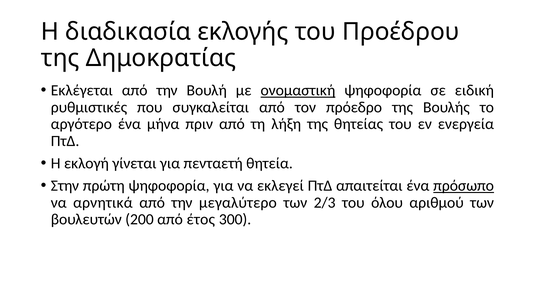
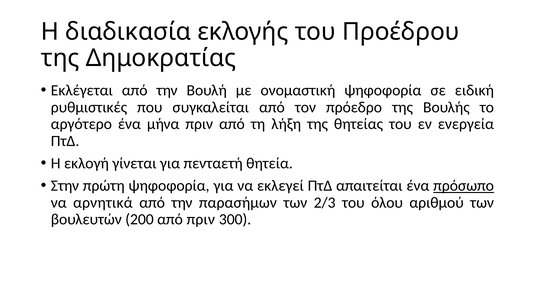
ονομαστική underline: present -> none (298, 90)
μεγαλύτερο: μεγαλύτερο -> παρασήμων (238, 203)
από έτος: έτος -> πριν (201, 219)
